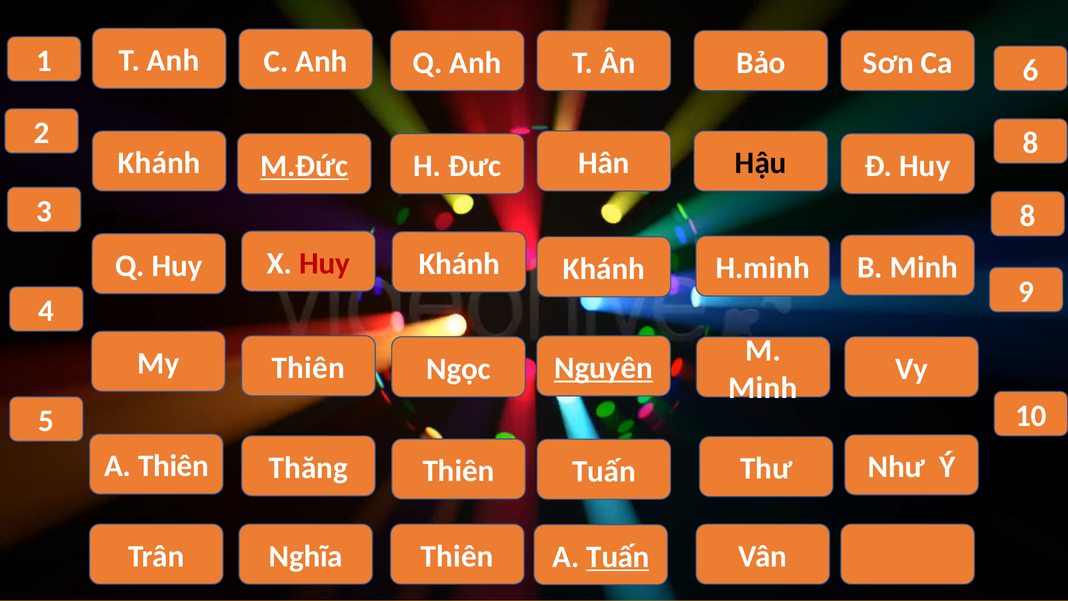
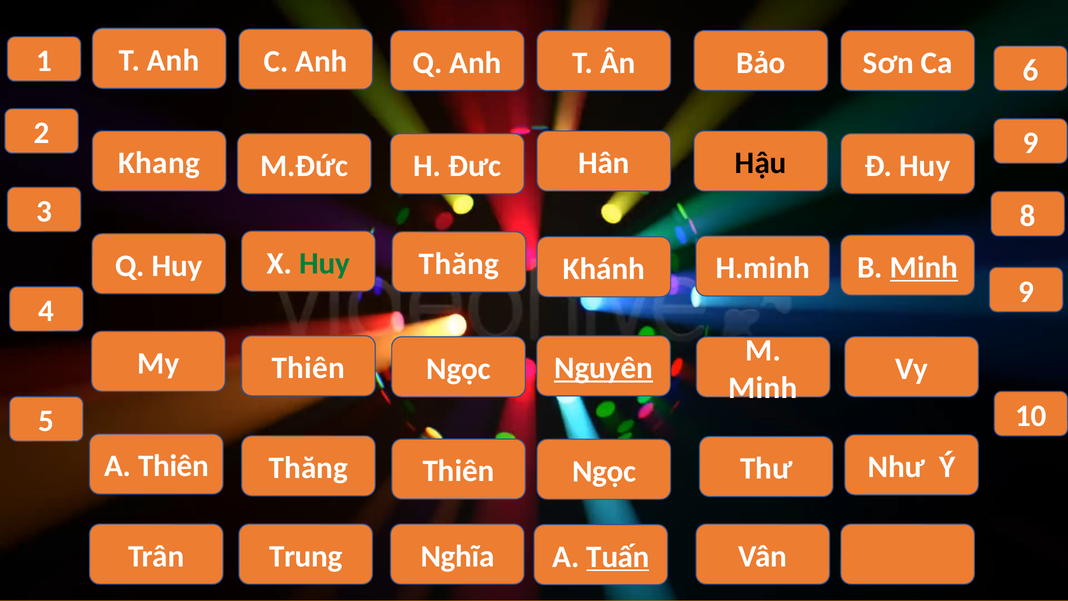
2 8: 8 -> 9 (1031, 143)
Khánh: Khánh -> Khang (159, 163)
M.Đức underline: present -> none (304, 166)
Khánh: Khánh -> Thăng (459, 264)
Huy colour: red -> green (325, 263)
Minh underline: none -> present (924, 267)
Thăng Tuấn: Tuấn -> Ngọc (604, 471)
Nghĩa: Nghĩa -> Trung (306, 556)
Thiên: Thiên -> Nghĩa (458, 556)
